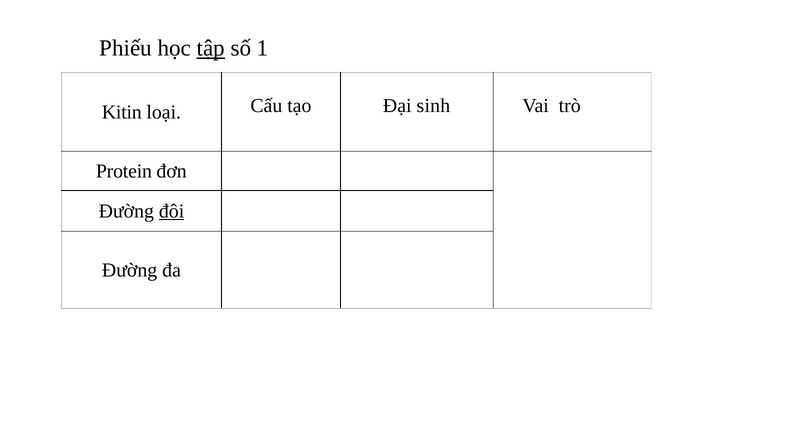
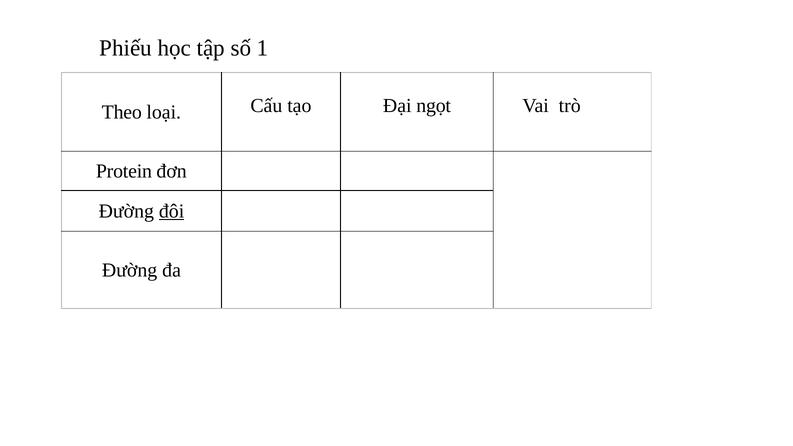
tập underline: present -> none (211, 48)
Kitin: Kitin -> Theo (122, 112)
sinh: sinh -> ngọt (434, 106)
